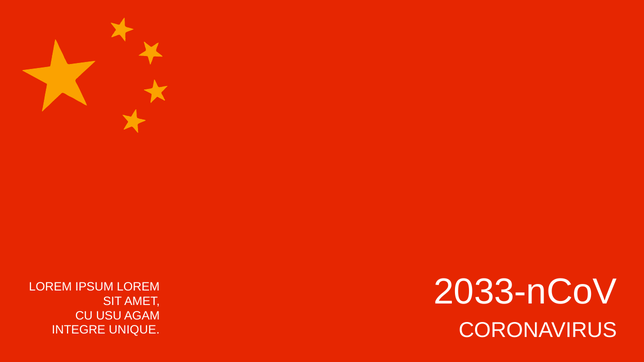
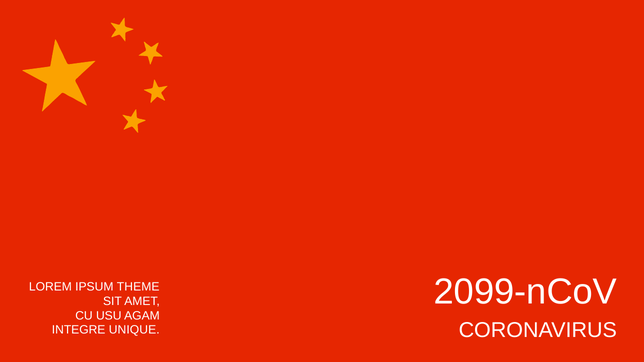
2033-nCoV: 2033-nCoV -> 2099-nCoV (525, 292)
IPSUM LOREM: LOREM -> THEME (138, 287)
